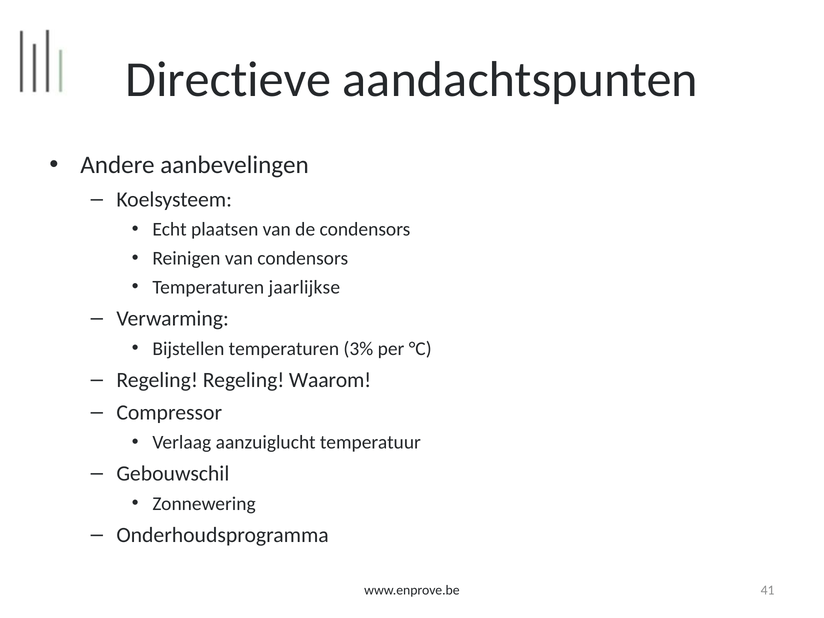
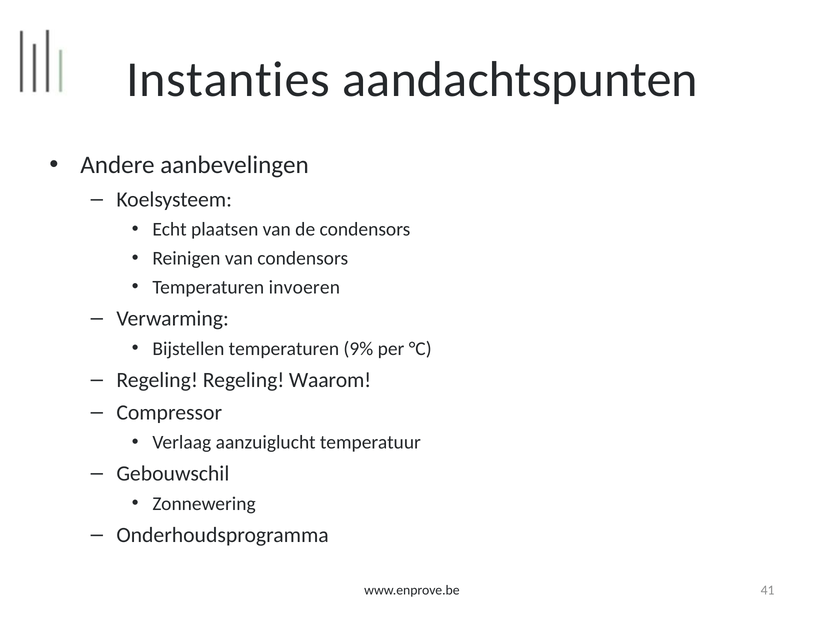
Directieve: Directieve -> Instanties (228, 80)
jaarlijkse: jaarlijkse -> invoeren (304, 287)
3%: 3% -> 9% (358, 349)
